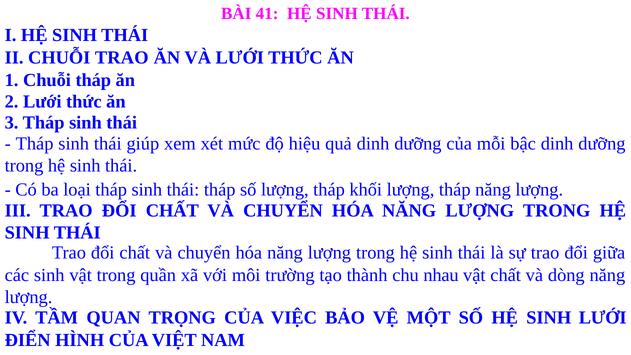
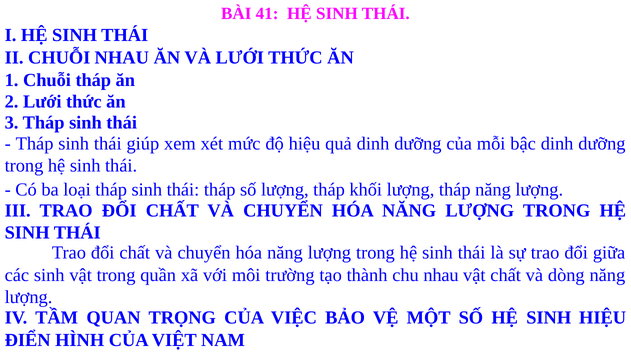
CHUỖI TRAO: TRAO -> NHAU (122, 58)
SINH LƯỚI: LƯỚI -> HIỆU (603, 318)
